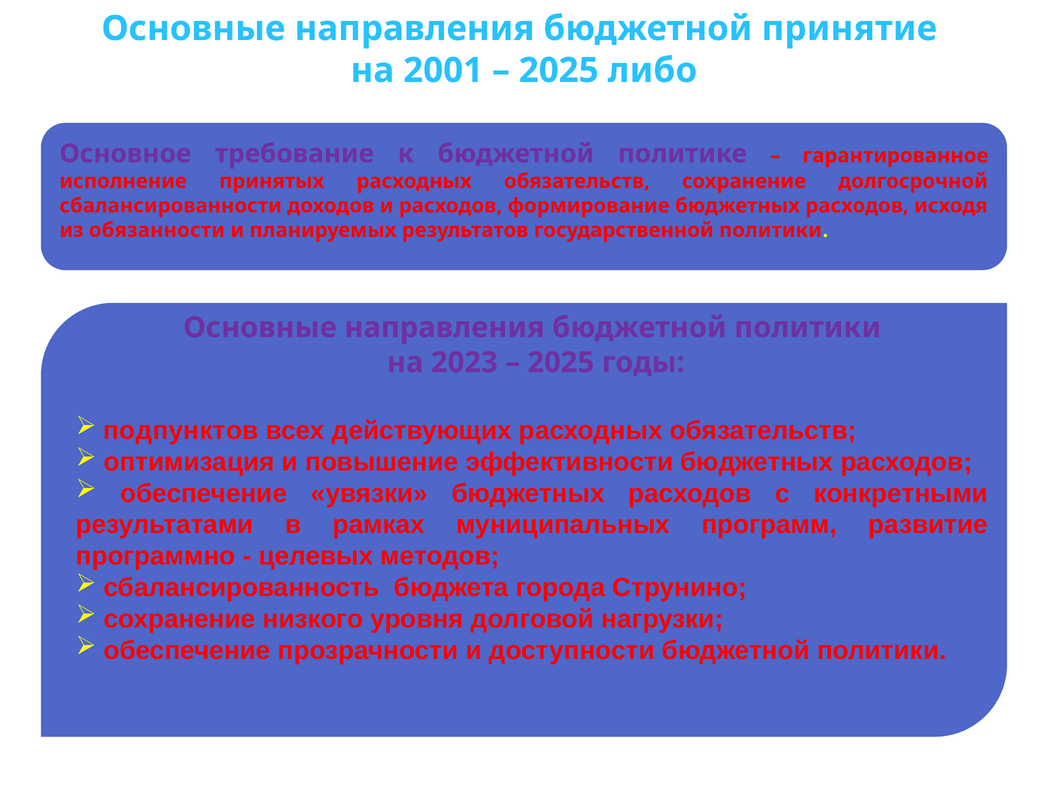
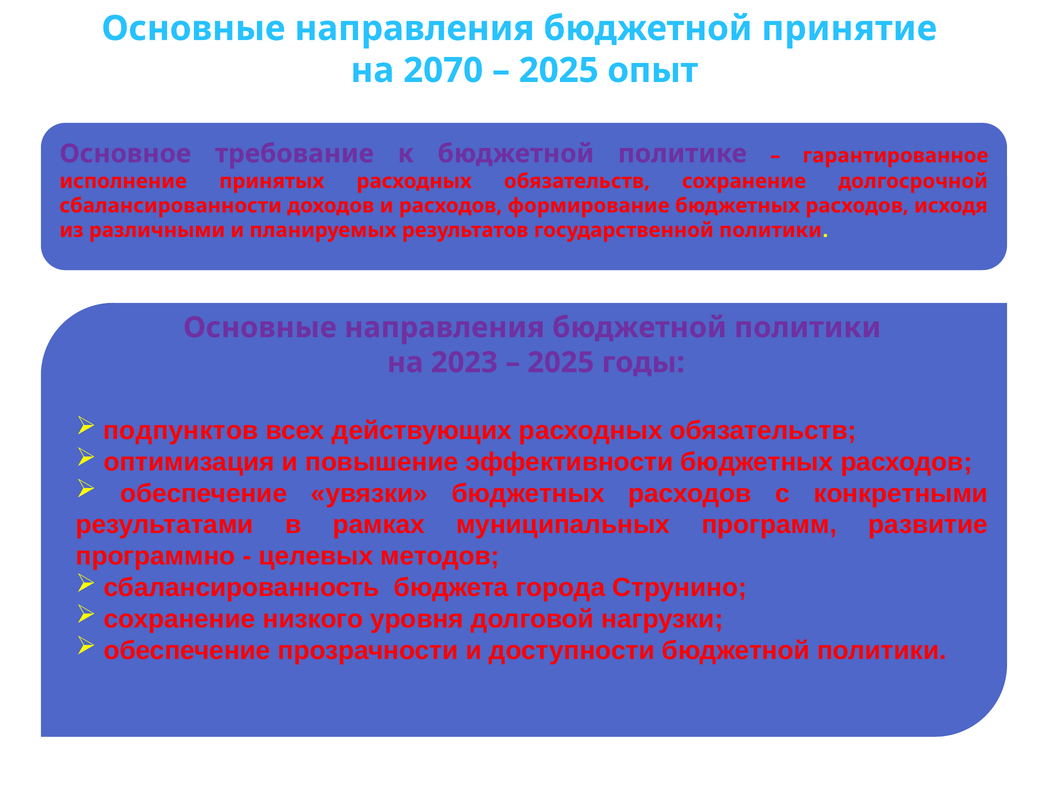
2001: 2001 -> 2070 (443, 70)
либо: либо -> опыт (653, 70)
обязанности: обязанности -> различными (157, 230)
